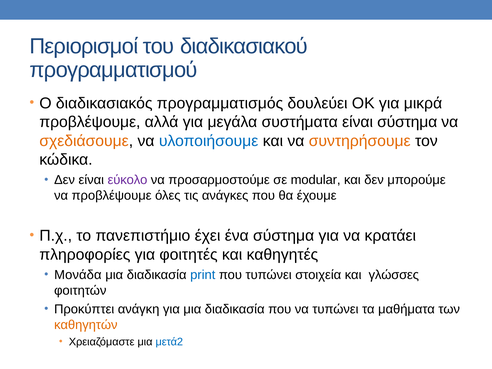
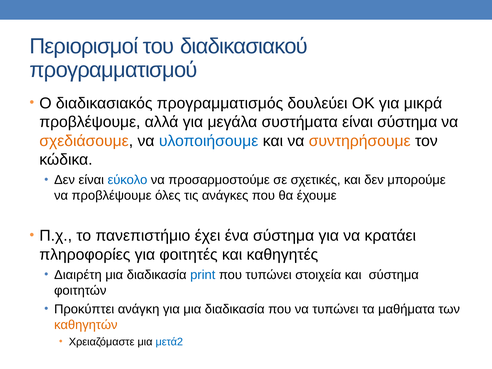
εύκολο colour: purple -> blue (127, 180)
modular: modular -> σχετικές (316, 180)
Μονάδα: Μονάδα -> Διαιρέτη (78, 275)
και γλώσσες: γλώσσες -> σύστημα (394, 275)
